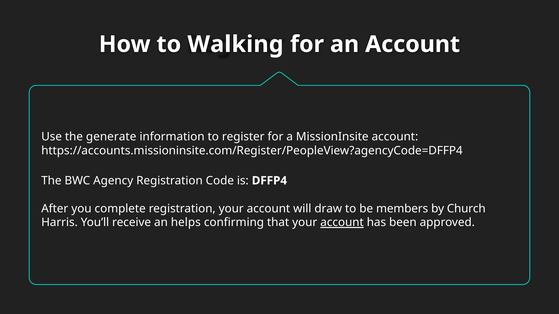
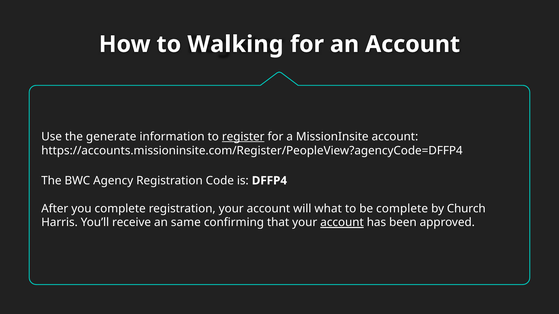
register underline: none -> present (243, 137)
draw: draw -> what (328, 209)
be members: members -> complete (402, 209)
helps: helps -> same (186, 223)
